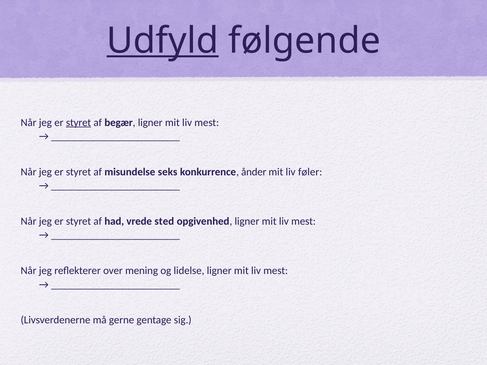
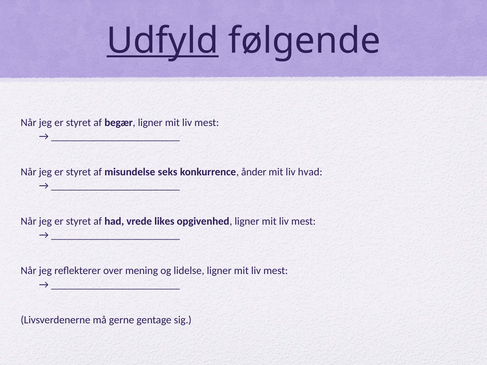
styret underline: present -> none (79, 123)
føler: føler -> hvad (310, 172)
sted: sted -> likes (164, 221)
